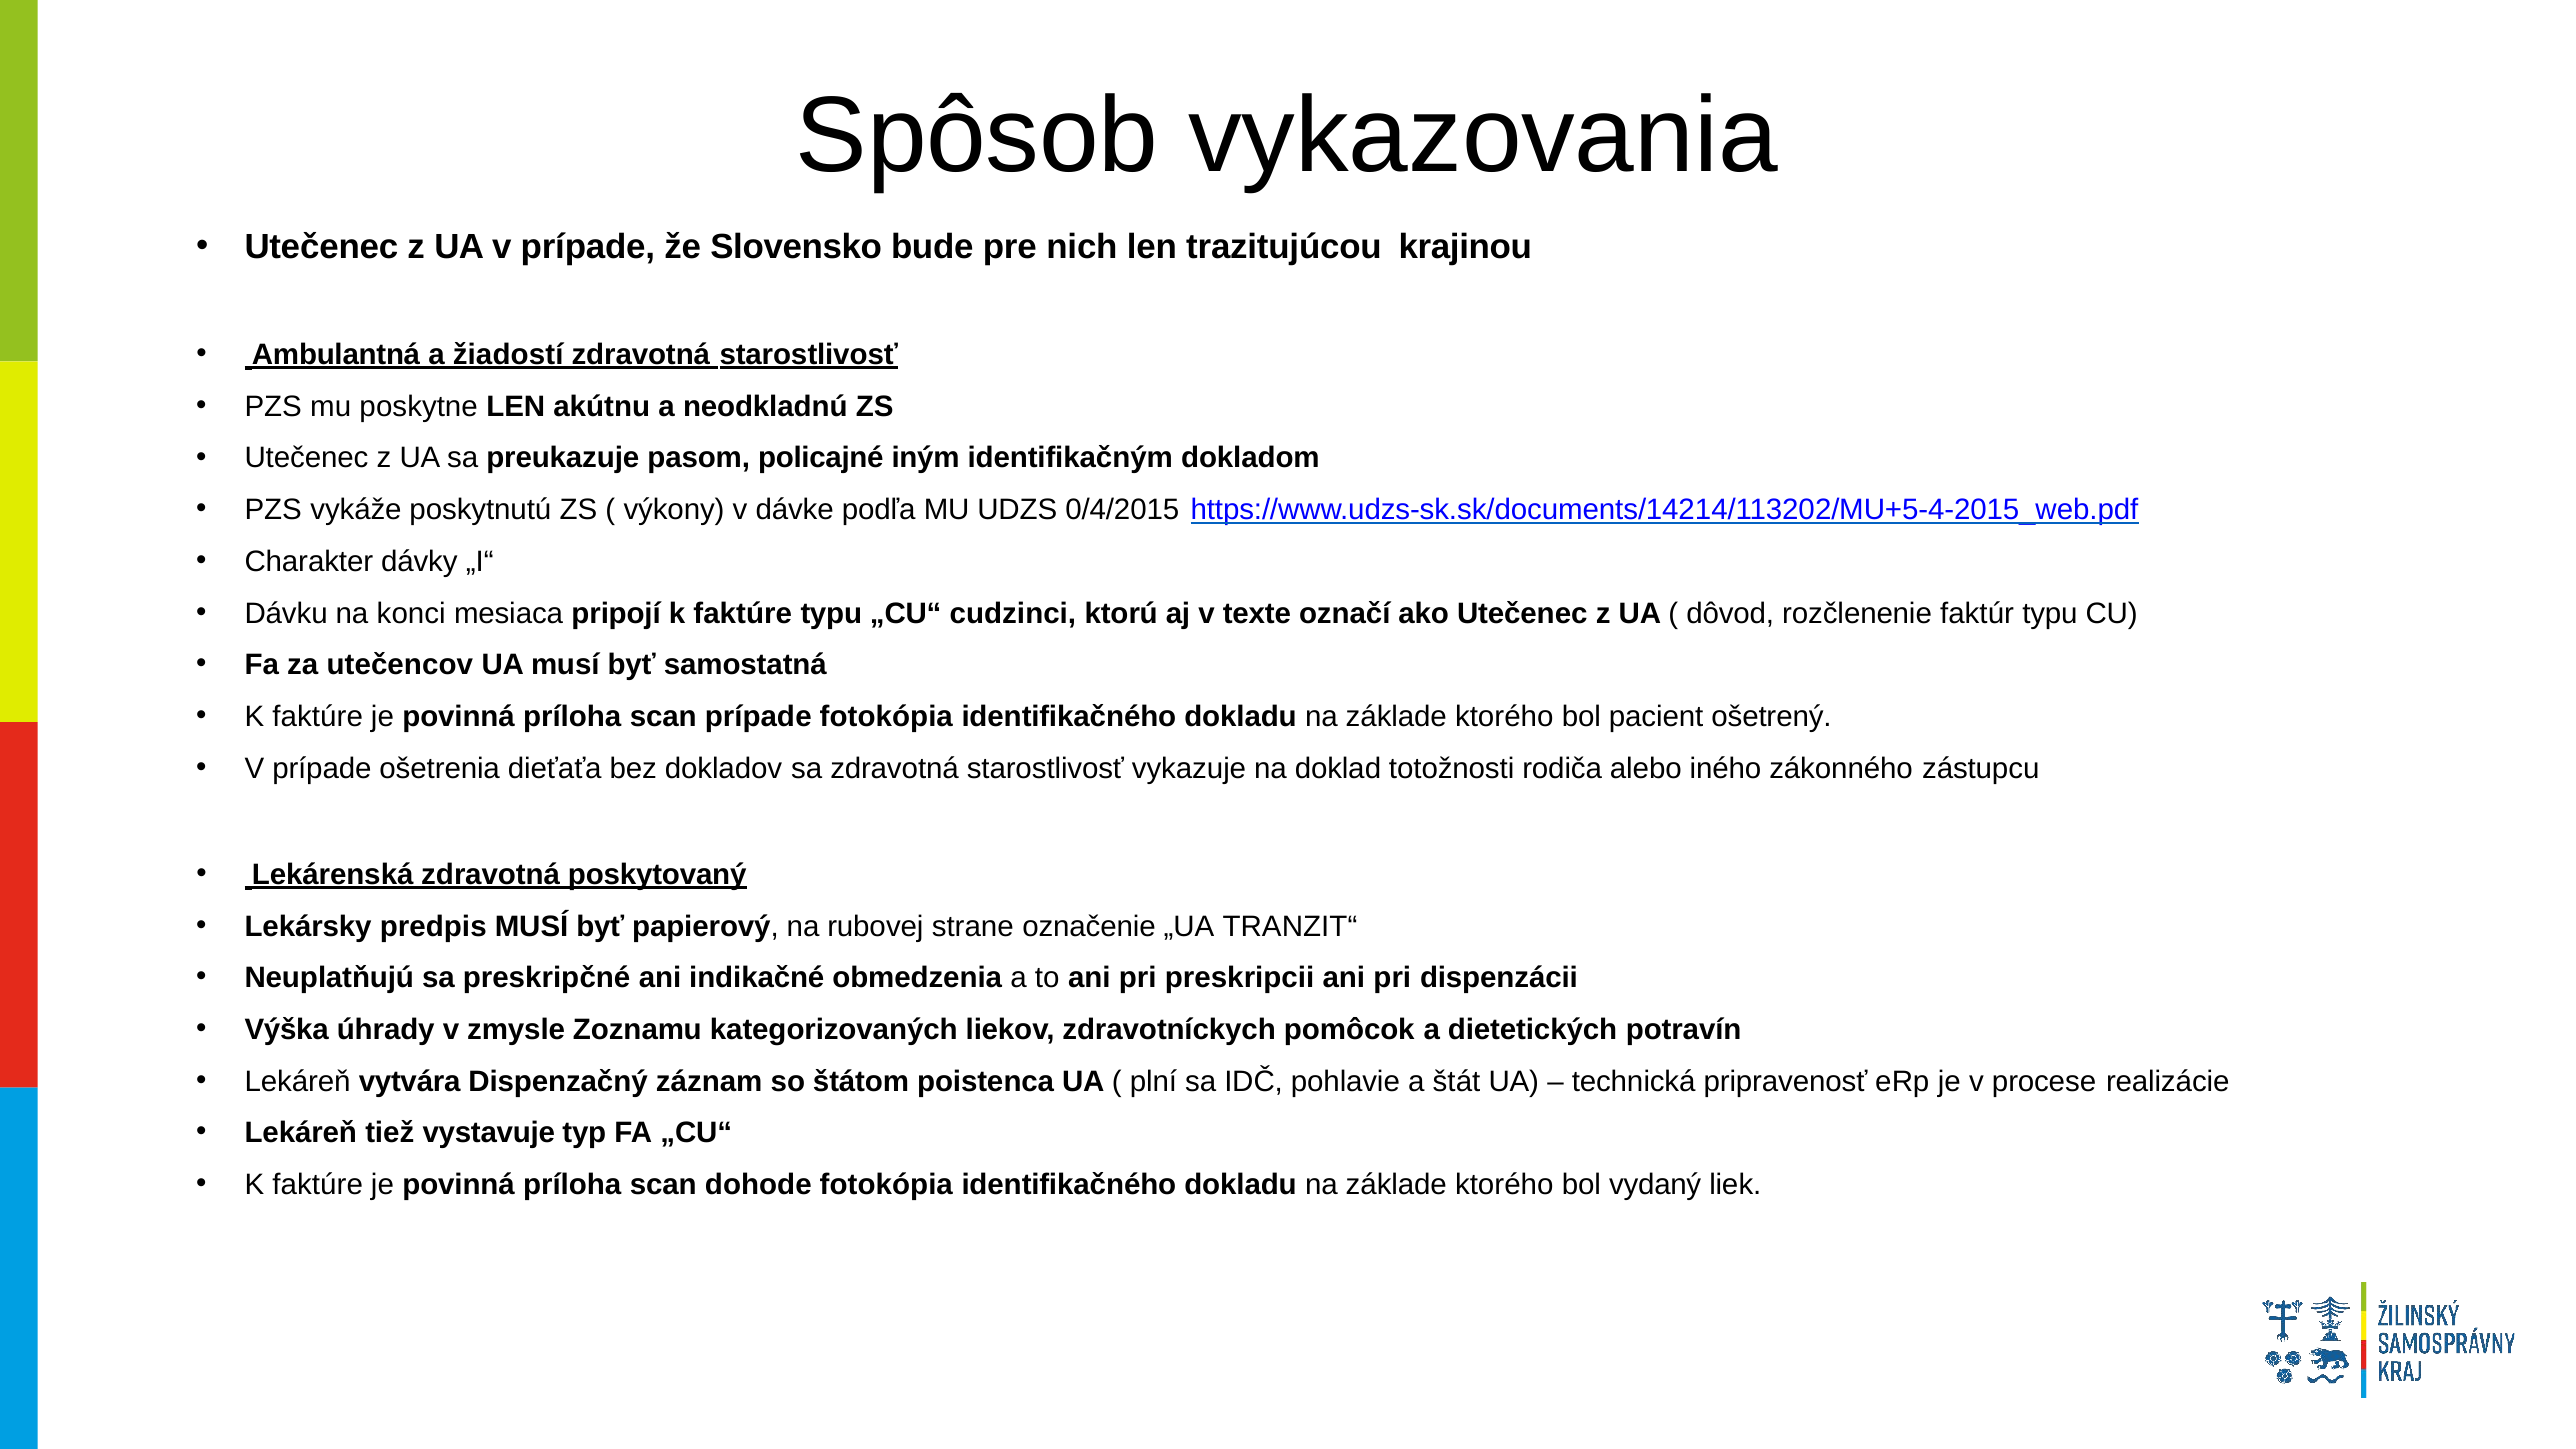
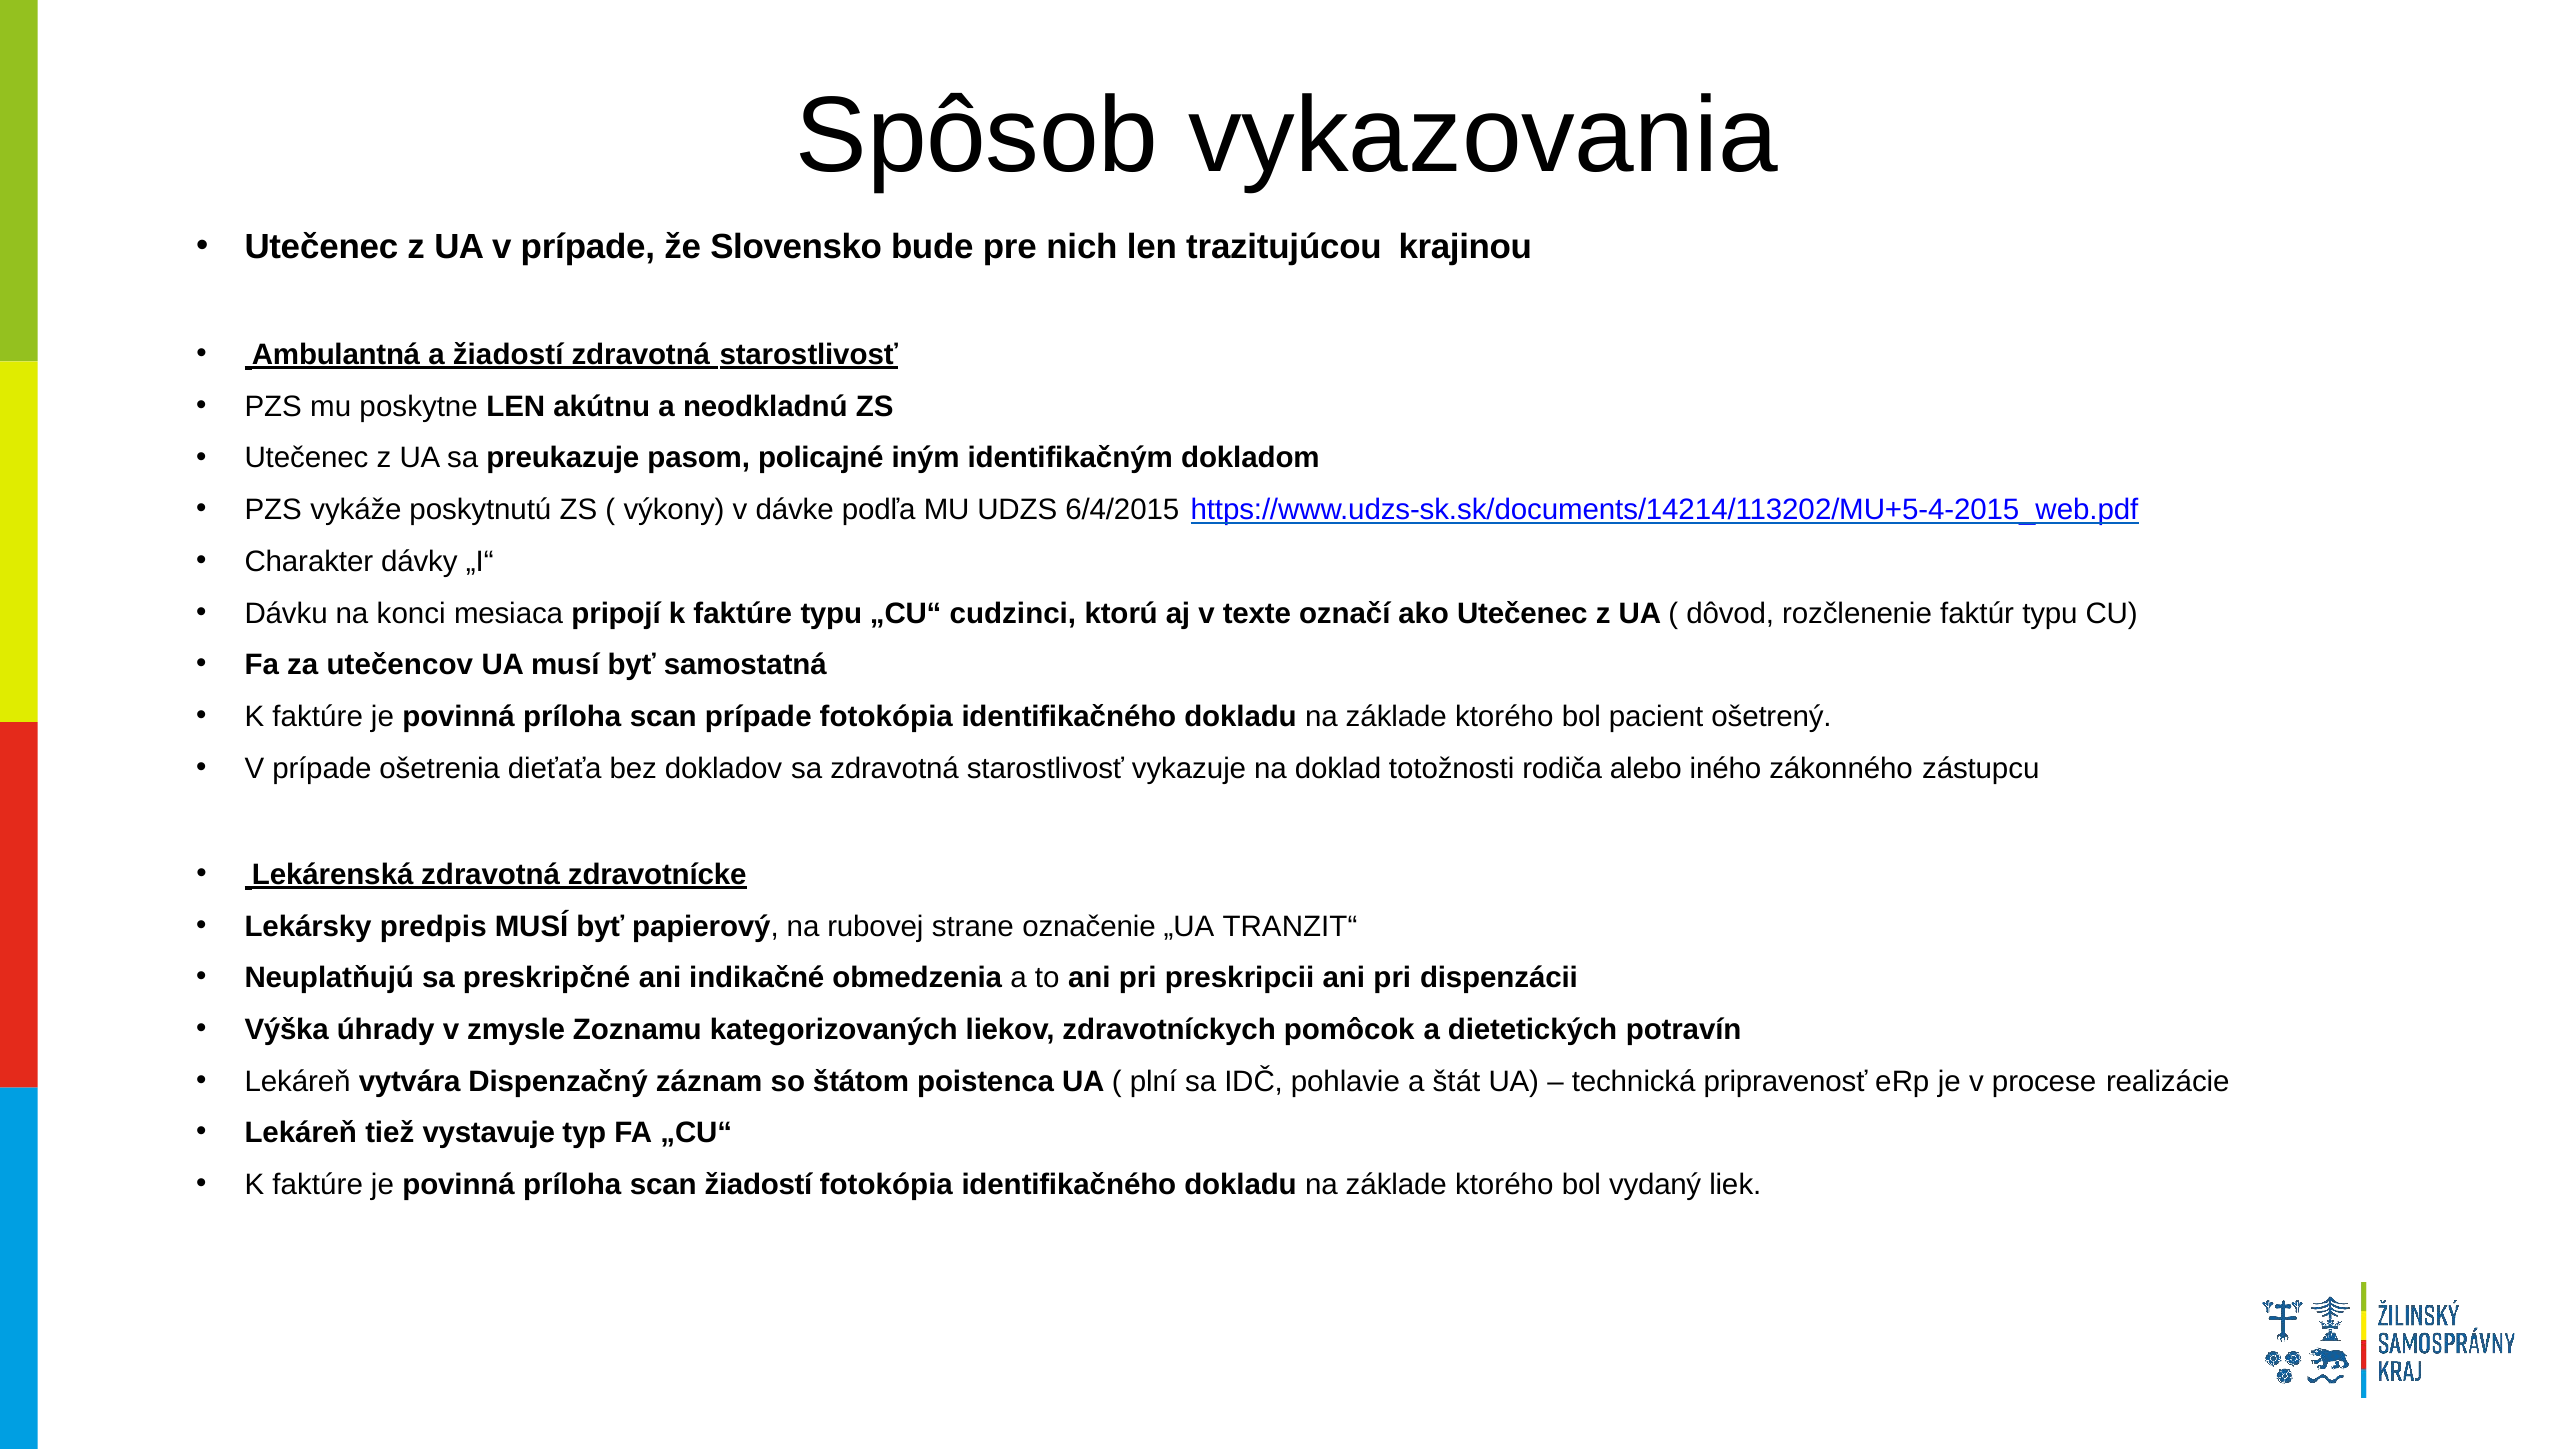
0/4/2015: 0/4/2015 -> 6/4/2015 (1122, 510)
poskytovaný: poskytovaný -> zdravotnícke (657, 875)
scan dohode: dohode -> žiadostí (758, 1185)
